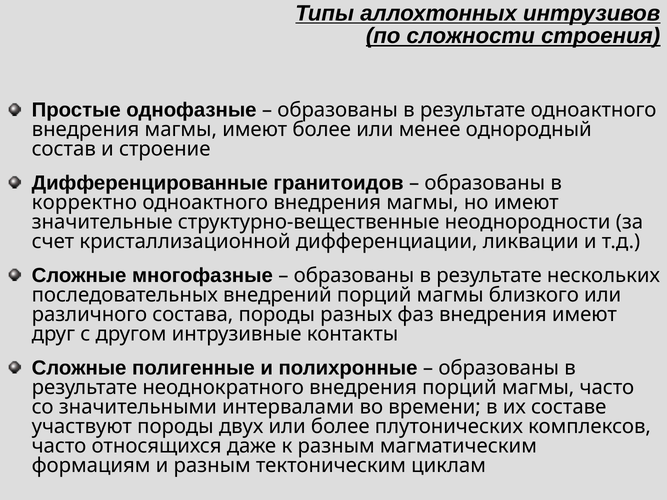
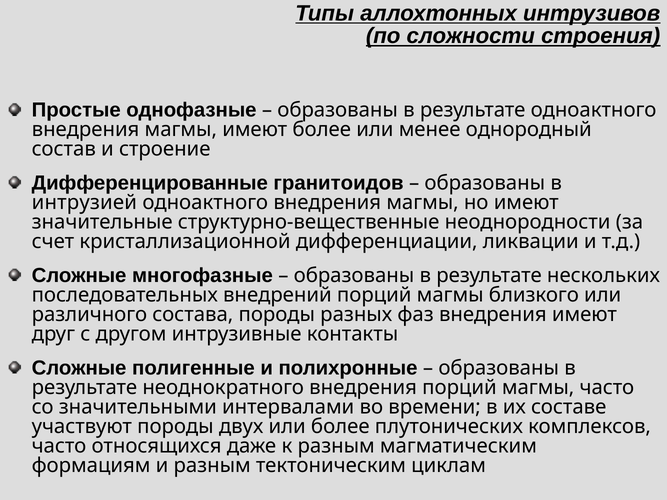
корректно: корректно -> интрузией (84, 203)
